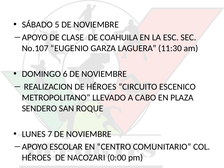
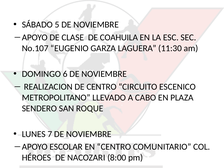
DE HÉROES: HÉROES -> CENTRO (102, 87)
0:00: 0:00 -> 8:00 (117, 158)
